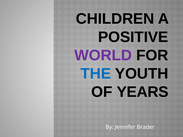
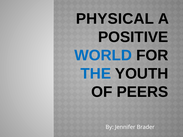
CHILDREN: CHILDREN -> PHYSICAL (115, 19)
WORLD colour: purple -> blue (103, 55)
YEARS: YEARS -> PEERS (142, 92)
